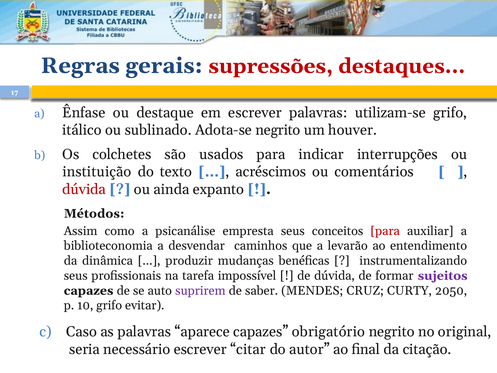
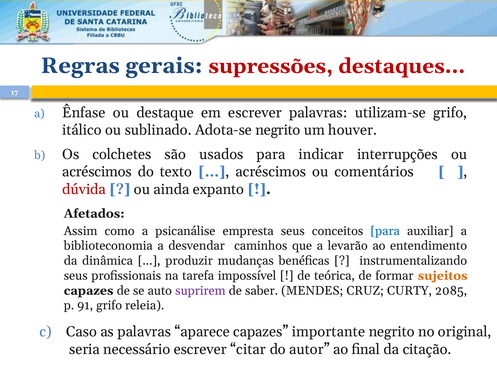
instituição: instituição -> acréscimos (97, 172)
Métodos: Métodos -> Afetados (94, 213)
para colour: red -> blue (385, 231)
de dúvida: dúvida -> teórica (334, 276)
sujeitos colour: purple -> orange (443, 276)
2050: 2050 -> 2085 (451, 290)
10: 10 -> 91 (85, 305)
evitar: evitar -> releia (145, 305)
obrigatório: obrigatório -> importante (328, 332)
